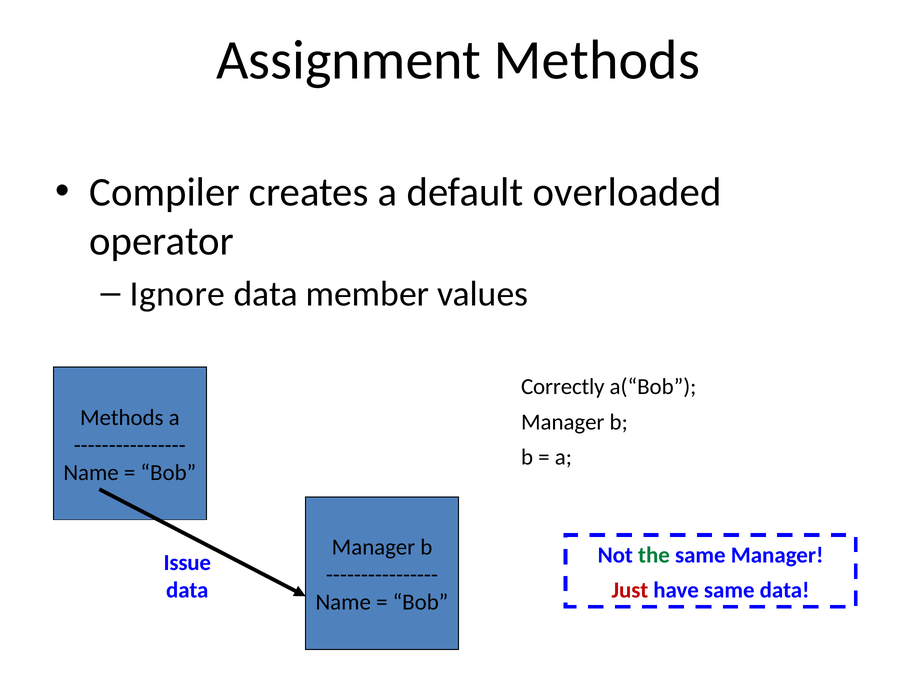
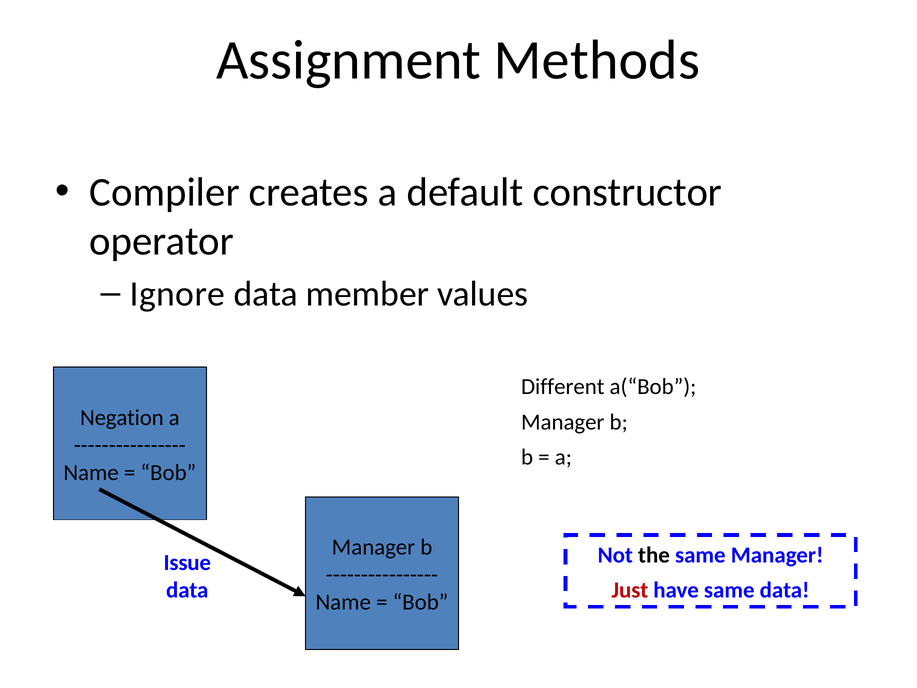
overloaded: overloaded -> constructor (627, 192)
Correctly: Correctly -> Different (563, 387)
Methods: Methods -> Negation (122, 417)
the colour: green -> black (654, 555)
